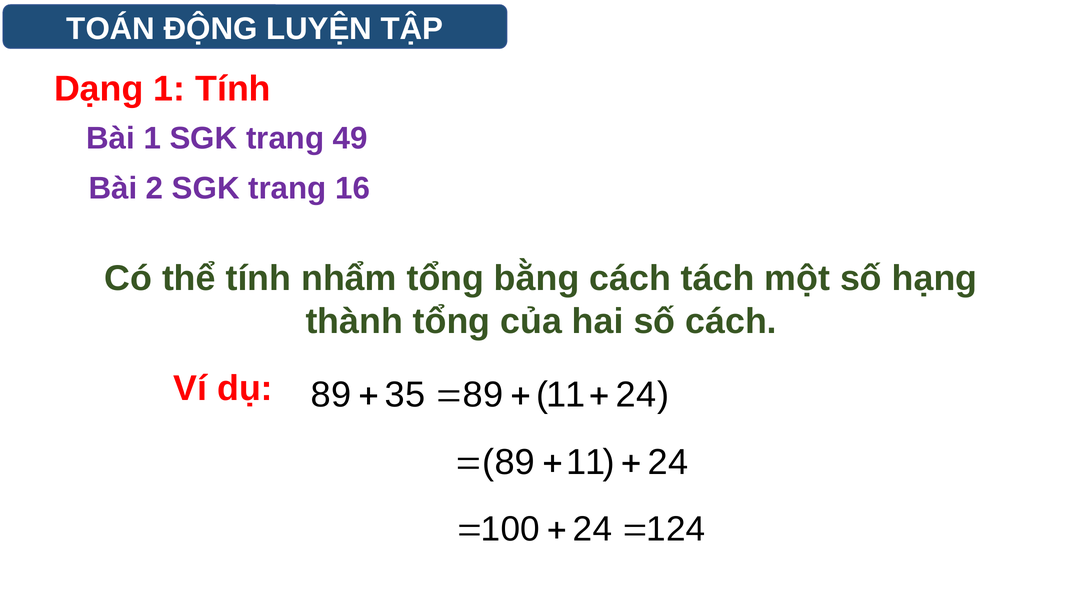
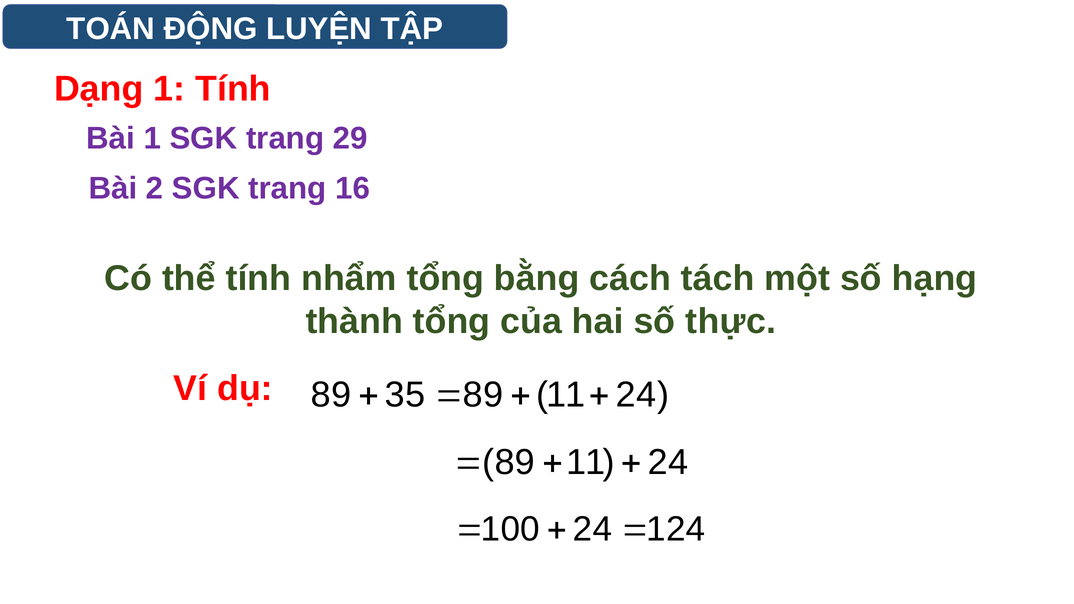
49: 49 -> 29 (350, 139)
số cách: cách -> thực (731, 321)
